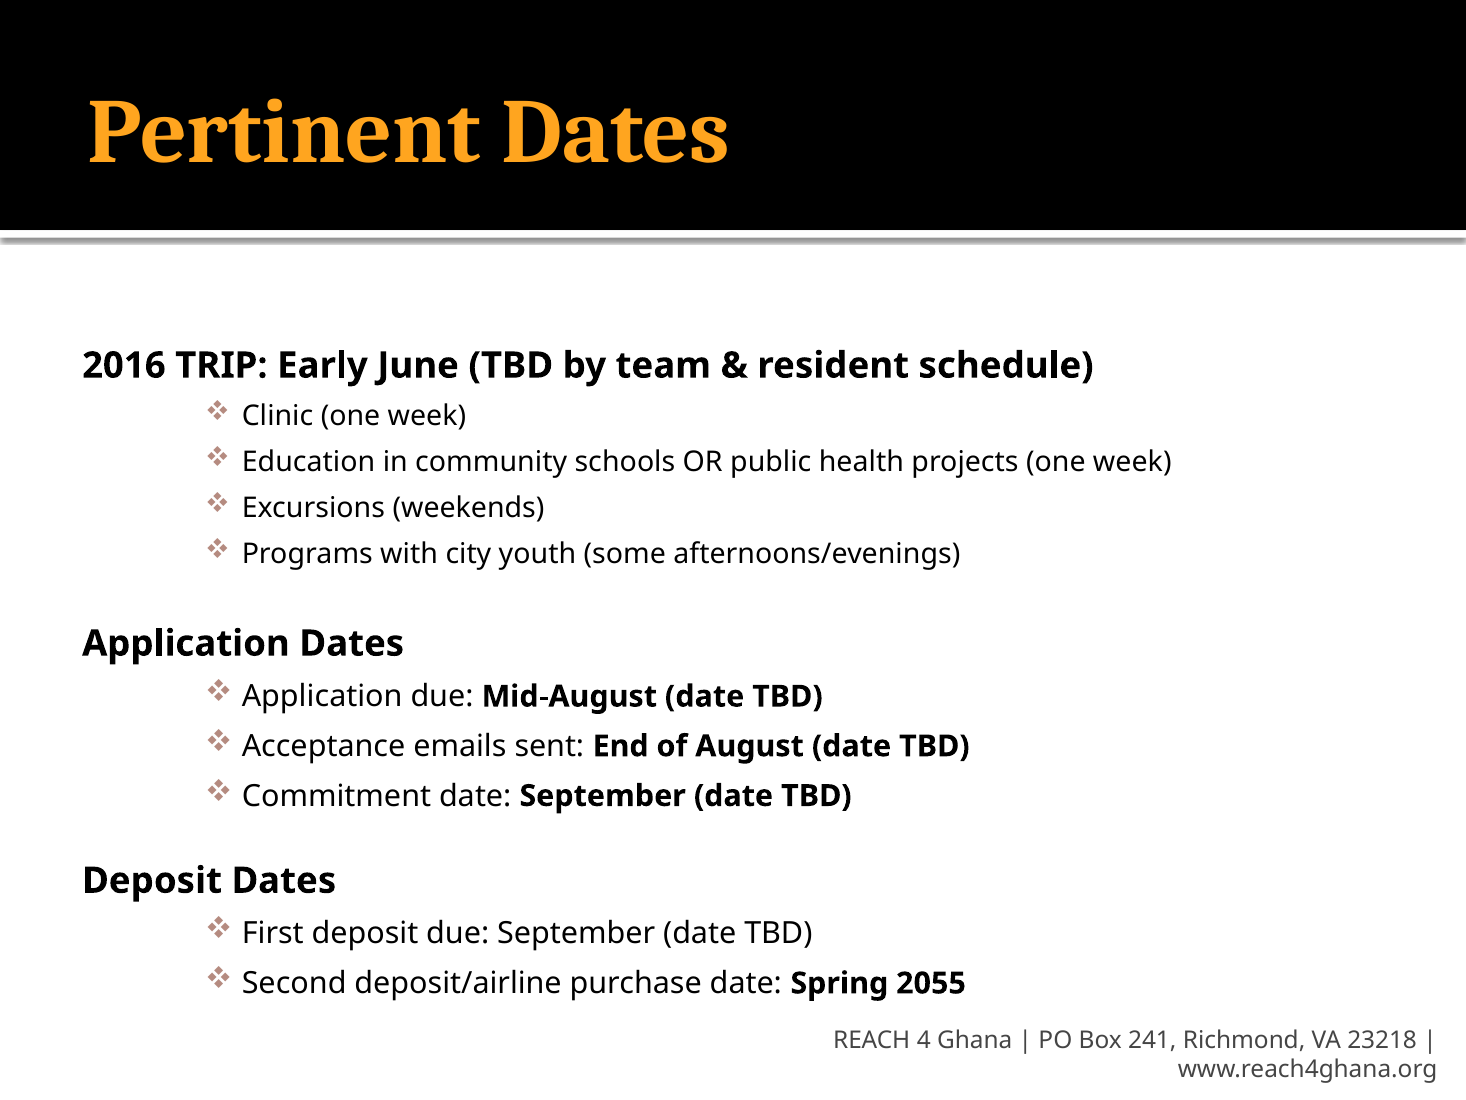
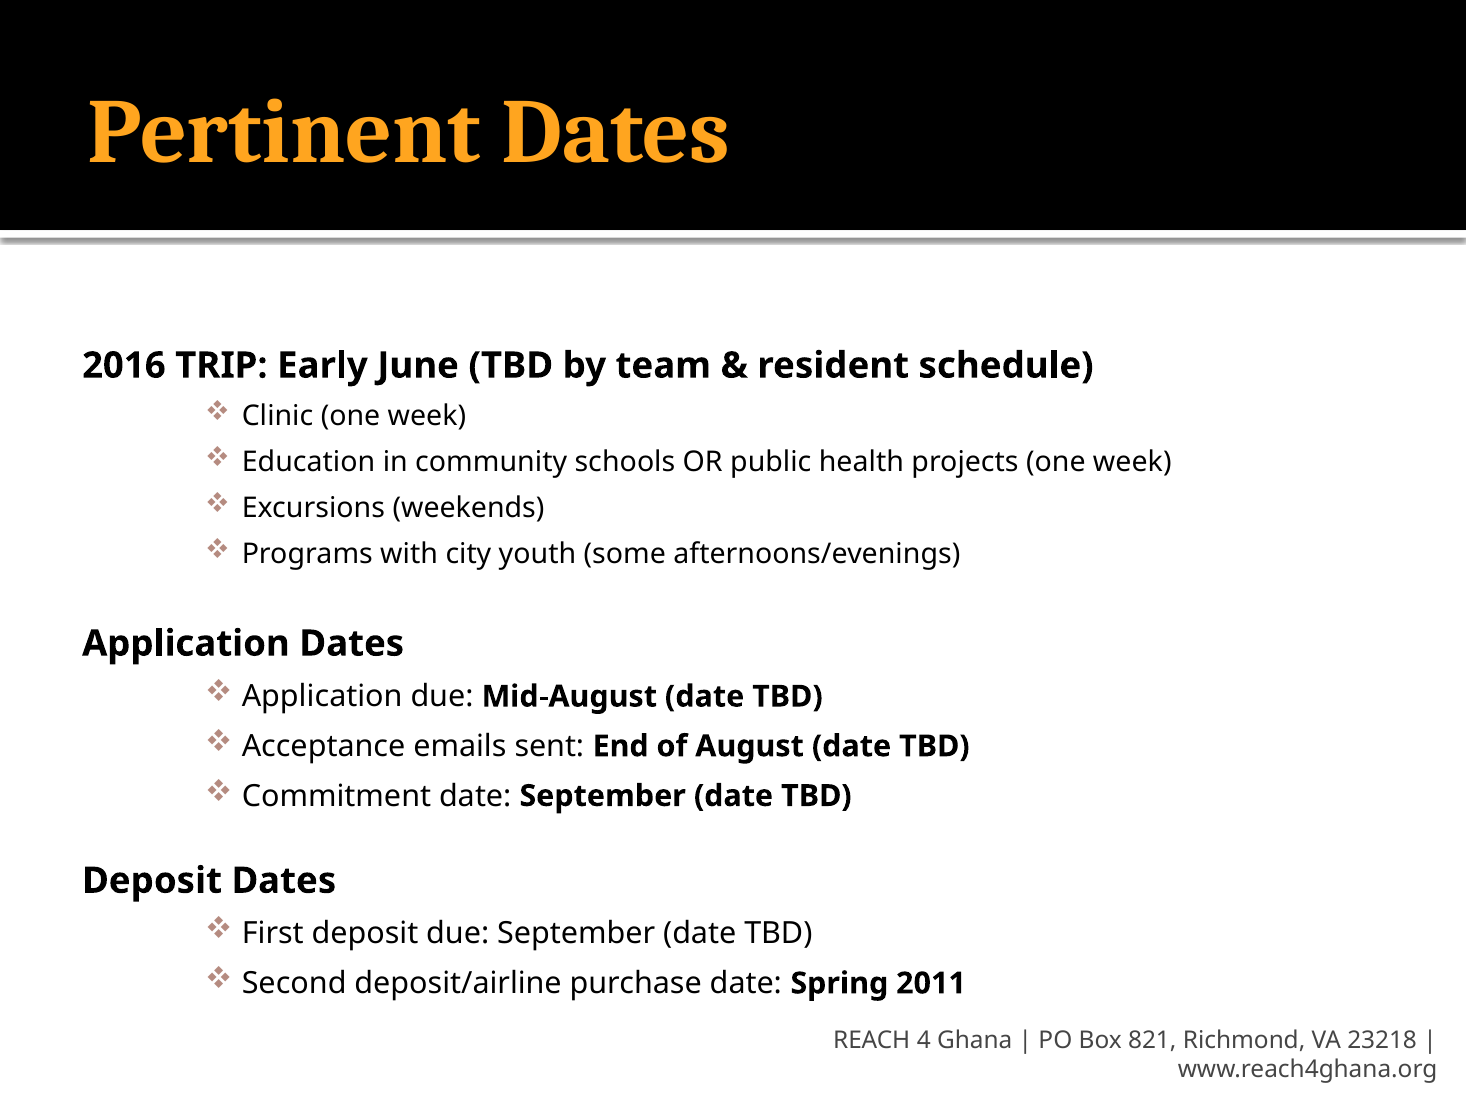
2055: 2055 -> 2011 (931, 983)
241: 241 -> 821 (1152, 1040)
